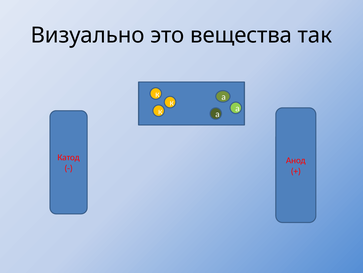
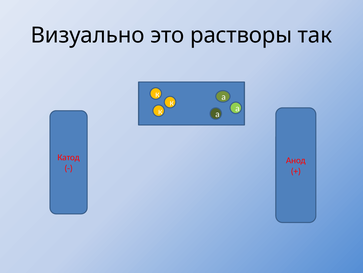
вещества: вещества -> растворы (241, 35)
